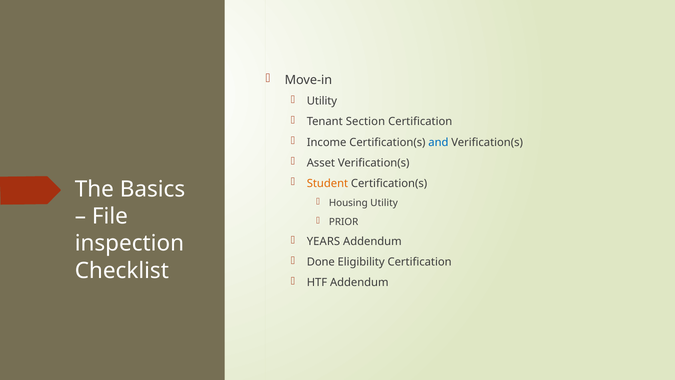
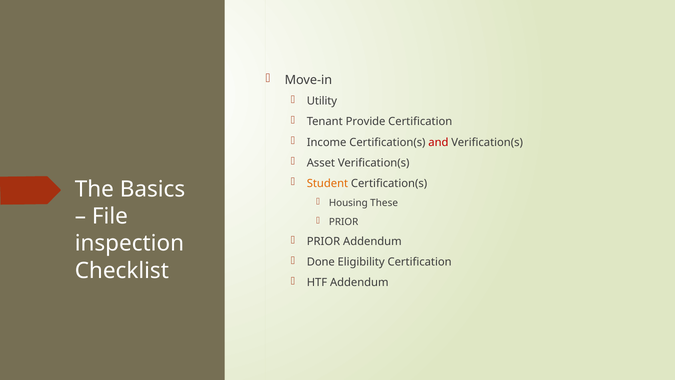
Section: Section -> Provide (366, 122)
and colour: blue -> red (438, 142)
Housing Utility: Utility -> These (384, 203)
YEARS: YEARS -> PRIOR (324, 241)
